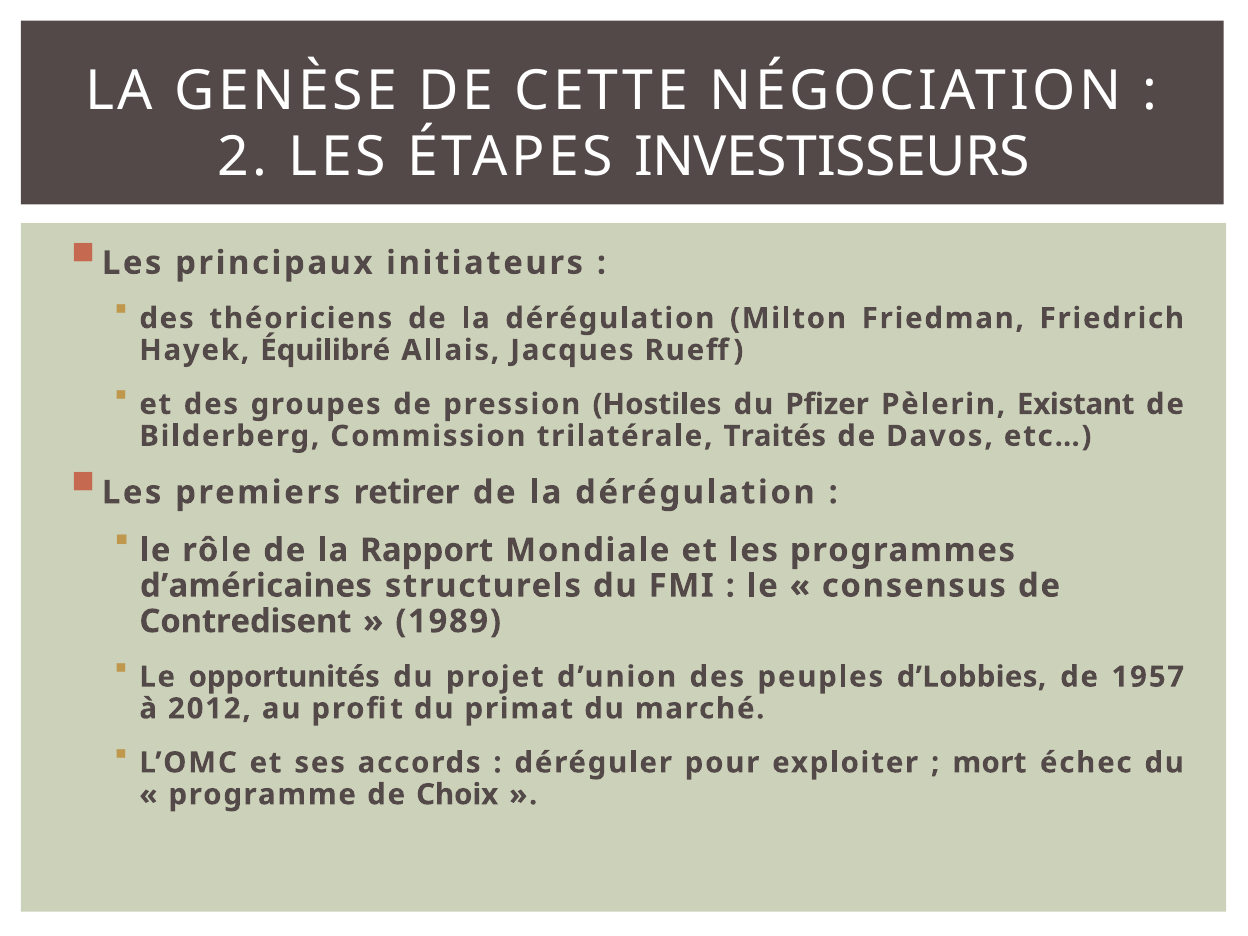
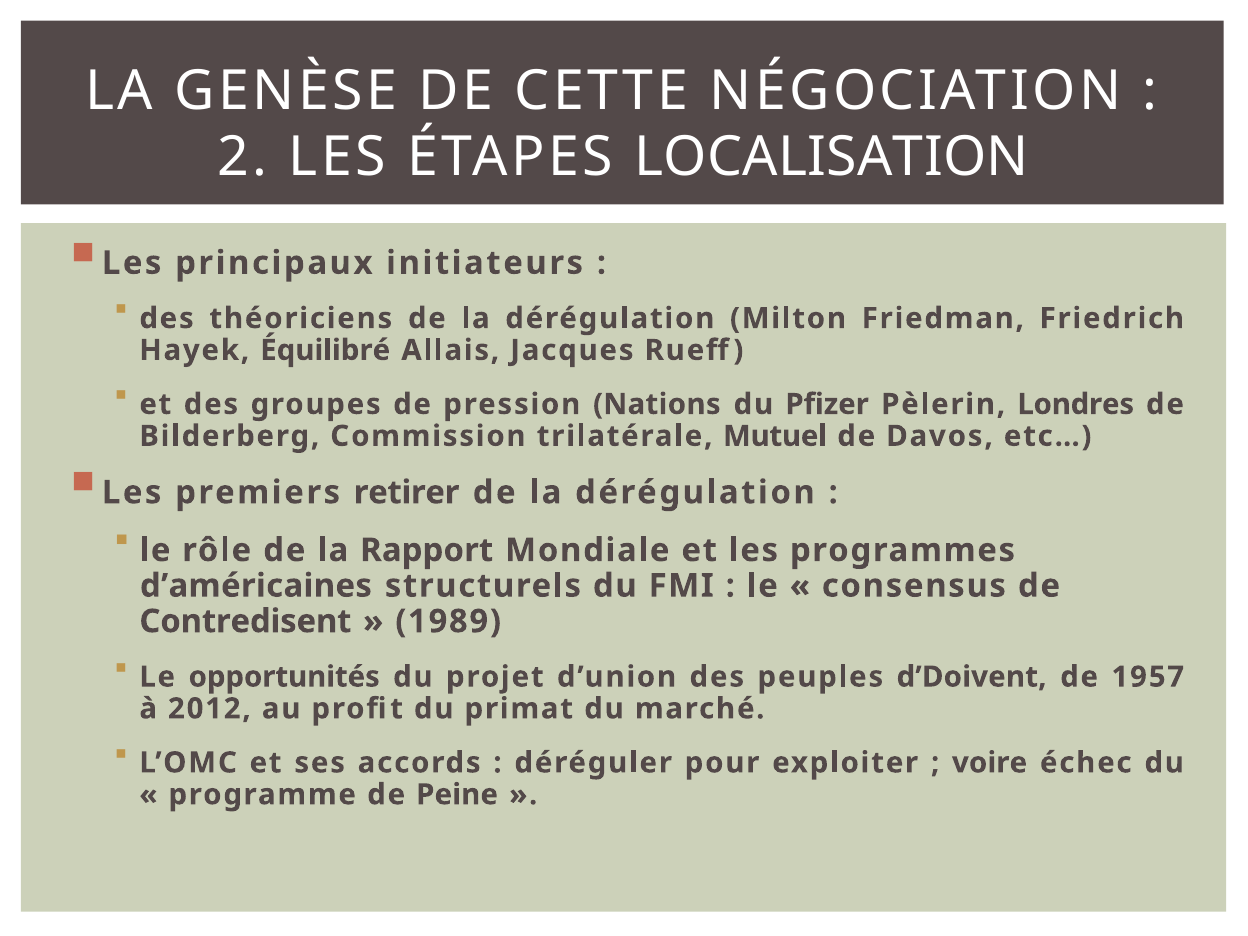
INVESTISSEURS: INVESTISSEURS -> LOCALISATION (832, 158)
Hostiles: Hostiles -> Nations (657, 404)
Existant: Existant -> Londres (1076, 404)
Traités: Traités -> Mutuel (775, 436)
d’Lobbies: d’Lobbies -> d’Doivent (972, 677)
mort: mort -> voire (990, 763)
Choix: Choix -> Peine (457, 795)
